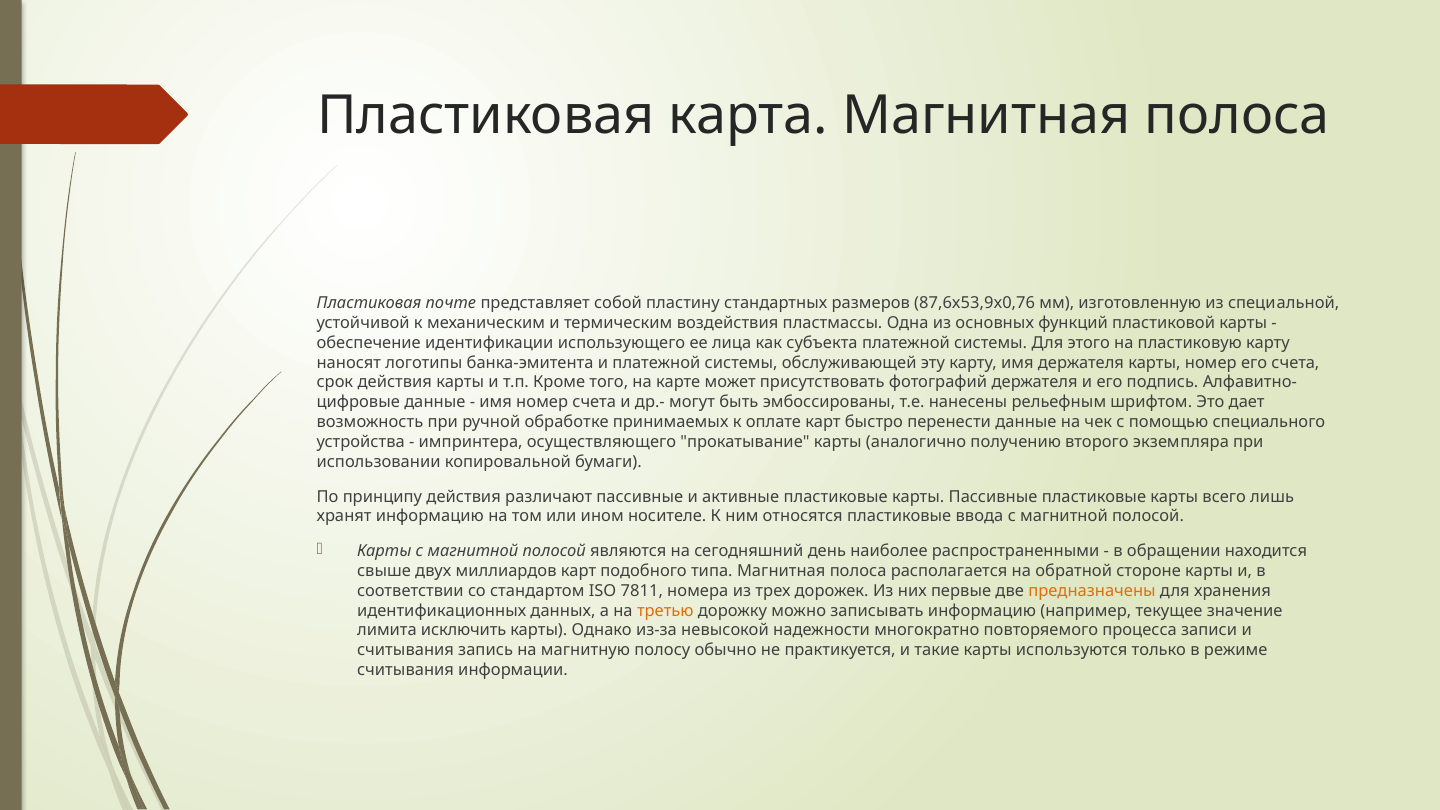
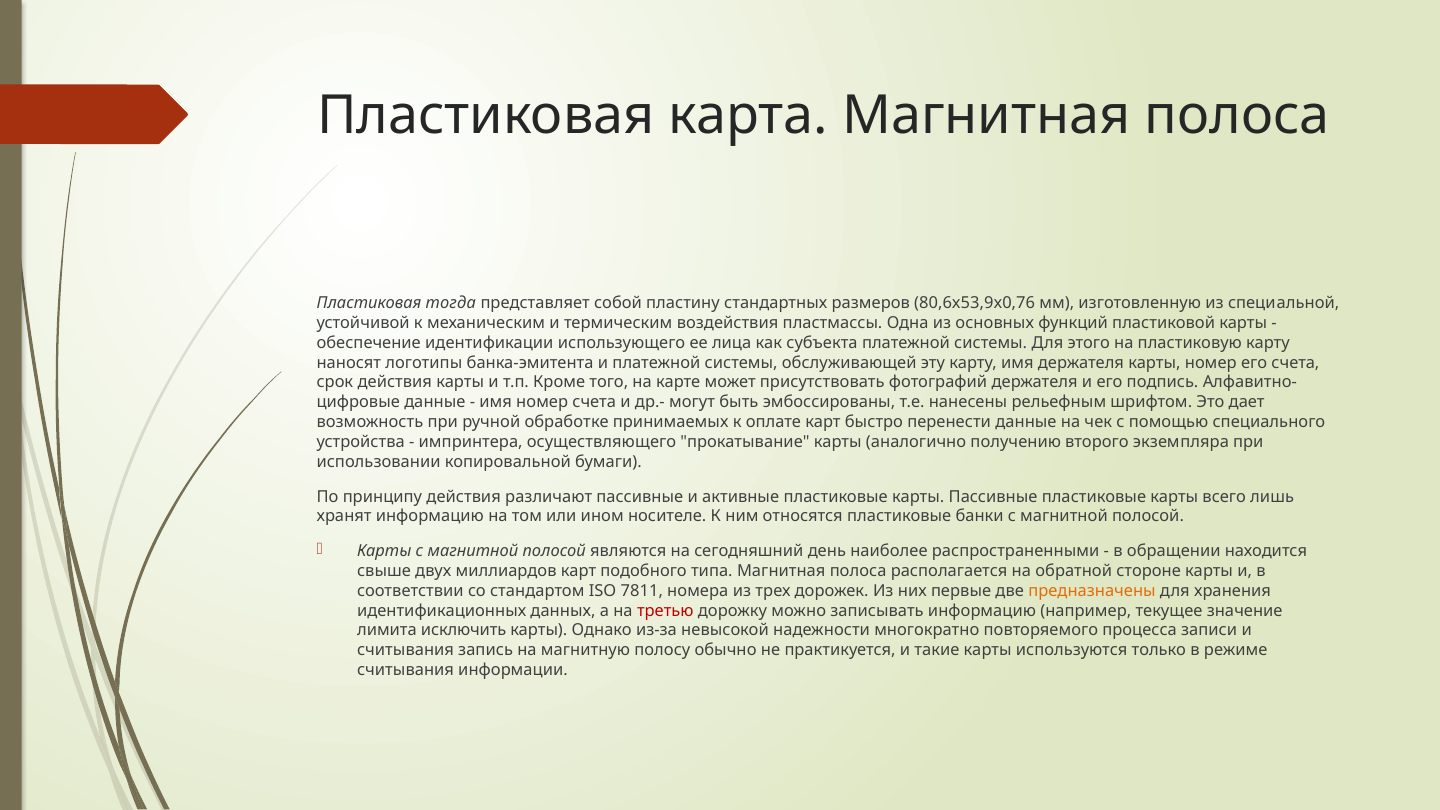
почте: почте -> тогда (451, 303)
87,6x53,9x0,76: 87,6x53,9x0,76 -> 80,6x53,9x0,76 (975, 303)
ввода: ввода -> банки (980, 516)
третью colour: orange -> red (665, 611)
